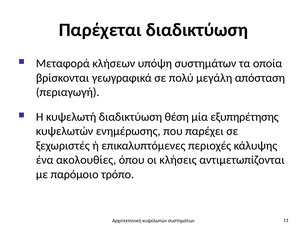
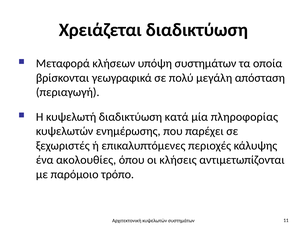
Παρέχεται: Παρέχεται -> Χρειάζεται (100, 30)
θέση: θέση -> κατά (177, 117)
εξυπηρέτησης: εξυπηρέτησης -> πληροφορίας (244, 117)
